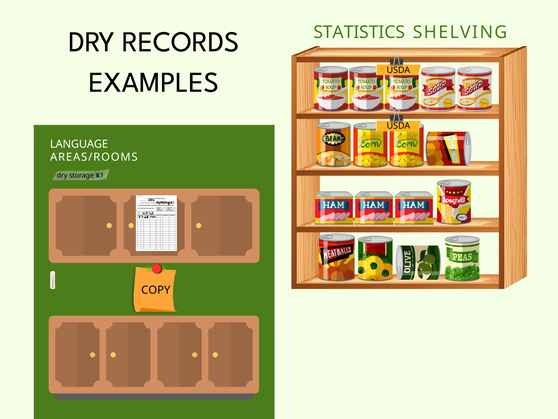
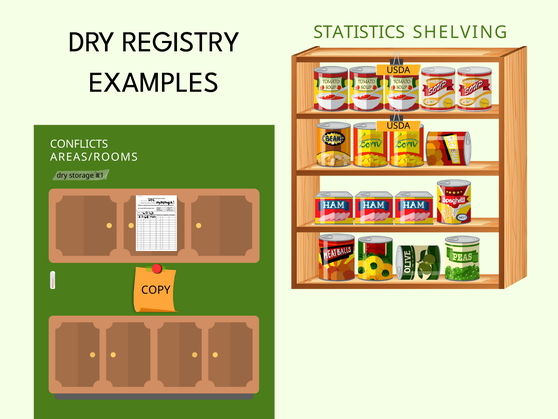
RECORDS: RECORDS -> REGISTRY (181, 42)
LANGUAGE: LANGUAGE -> CONFLICTS (79, 144)
